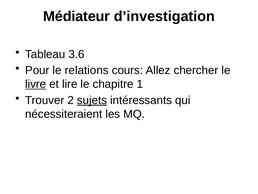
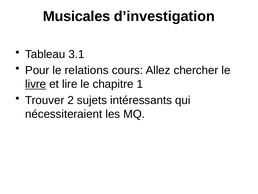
Médiateur: Médiateur -> Musicales (77, 16)
3.6: 3.6 -> 3.1 (76, 54)
sujets underline: present -> none (92, 100)
